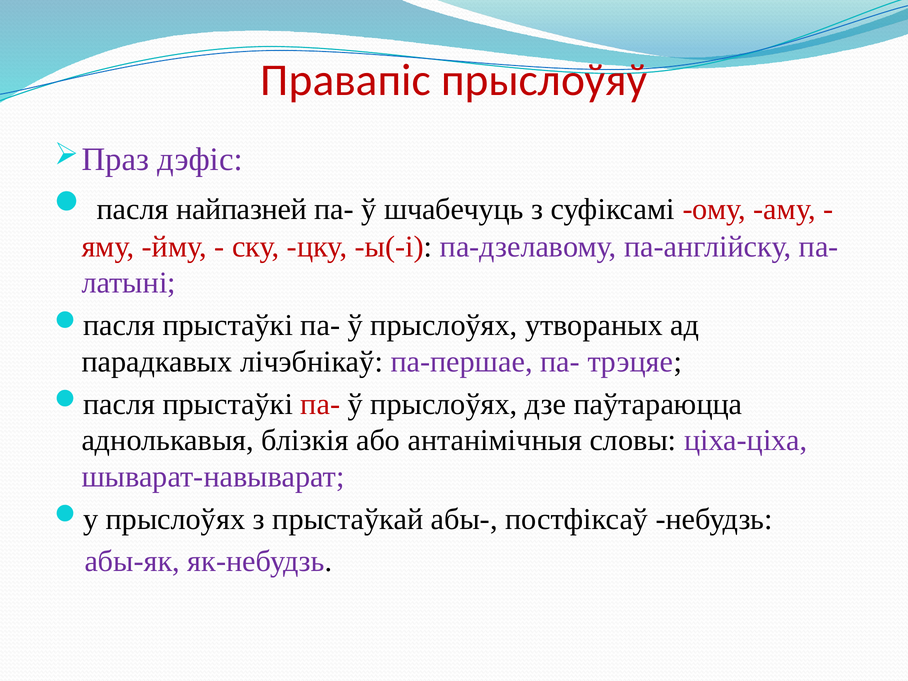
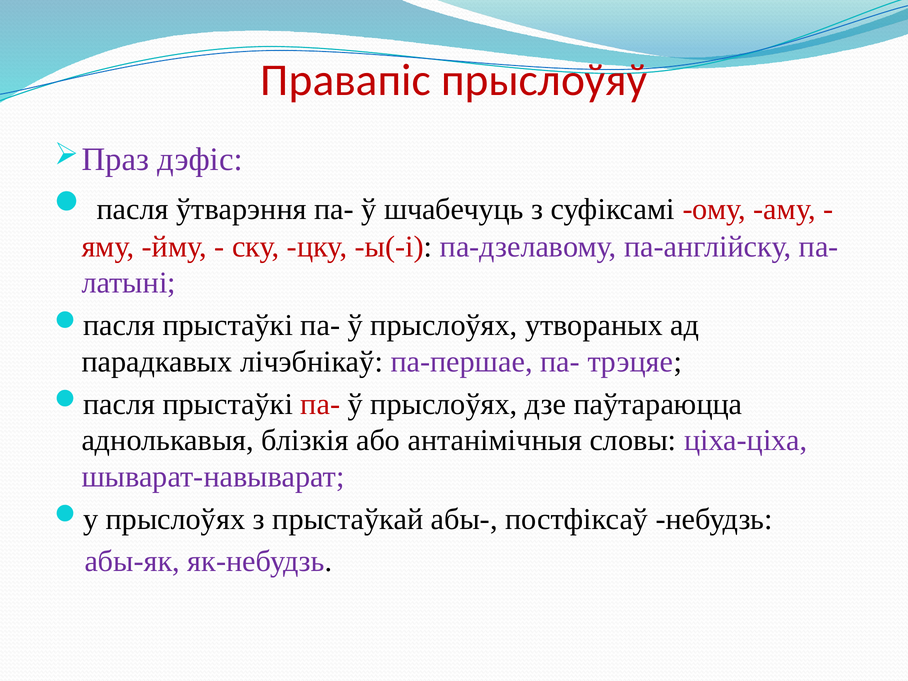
найпазней: найпазней -> ўтварэння (241, 209)
